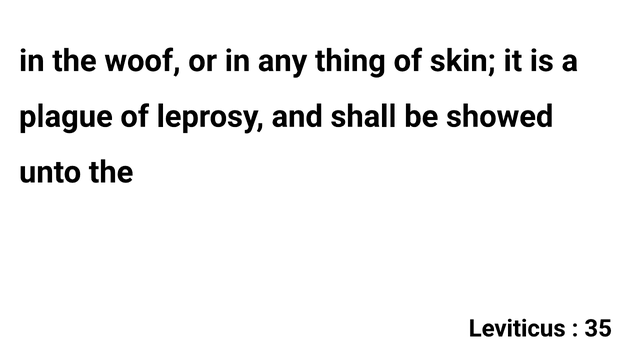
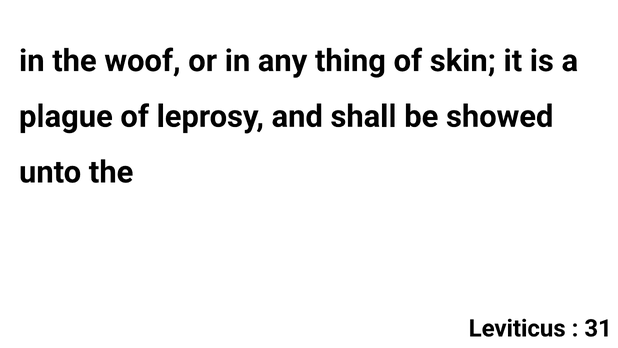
35: 35 -> 31 (598, 328)
